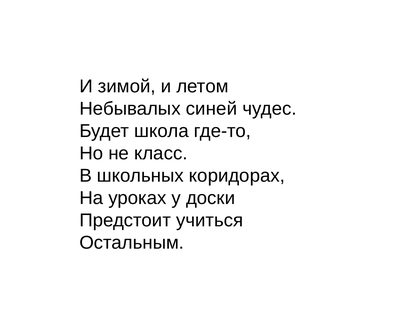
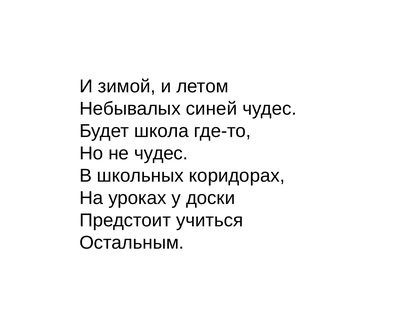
не класс: класс -> чудес (161, 154)
